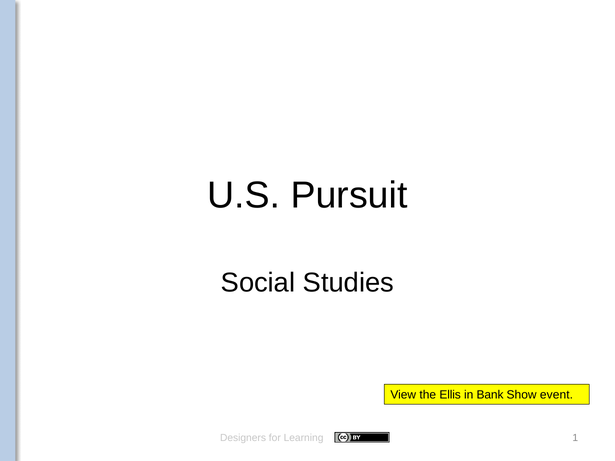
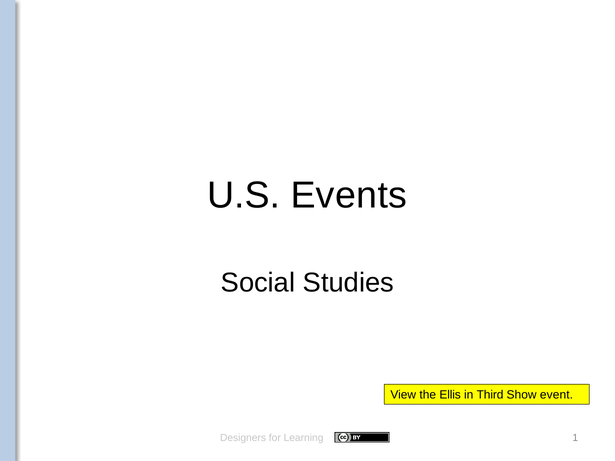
Pursuit: Pursuit -> Events (349, 195)
Bank: Bank -> Third (490, 395)
